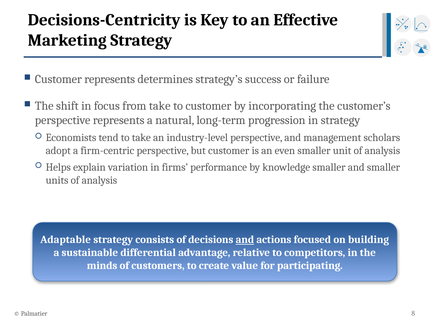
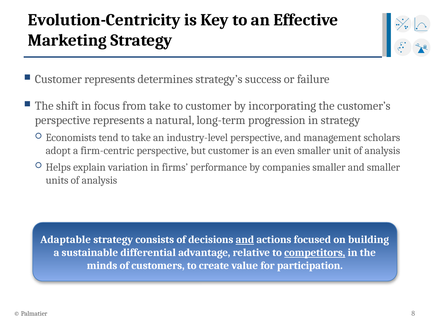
Decisions-Centricity: Decisions-Centricity -> Evolution-Centricity (104, 20)
knowledge: knowledge -> companies (286, 167)
competitors underline: none -> present (315, 252)
participating: participating -> participation (310, 265)
